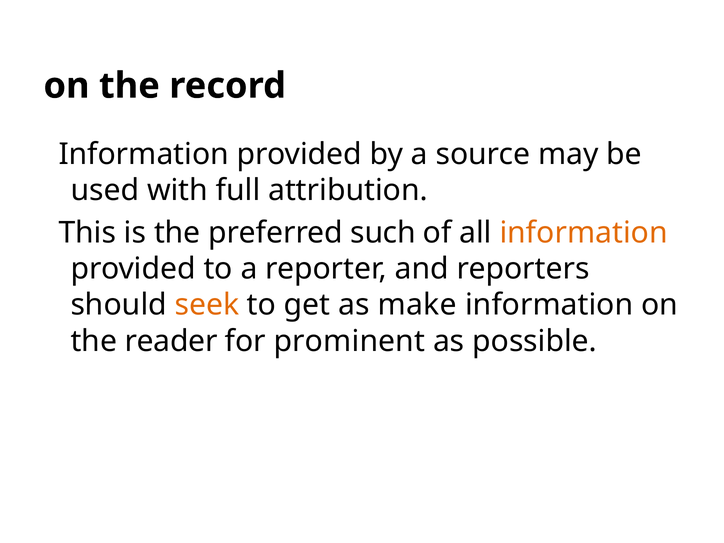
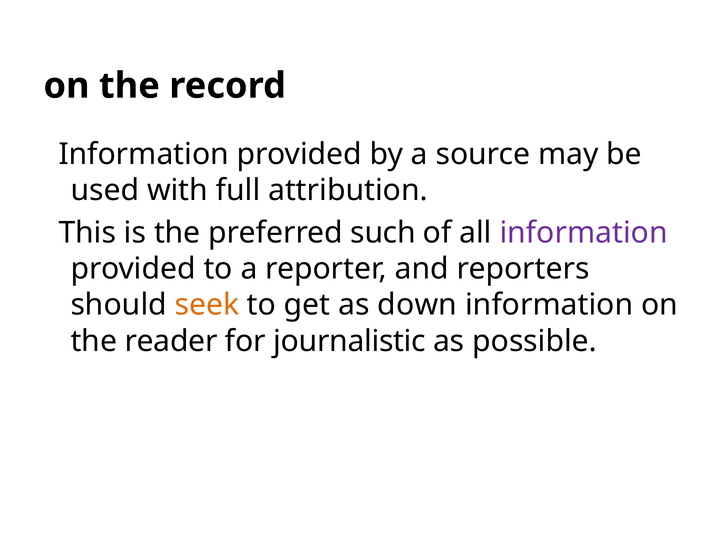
information colour: orange -> purple (584, 233)
make: make -> down (417, 305)
prominent: prominent -> journalistic (350, 341)
